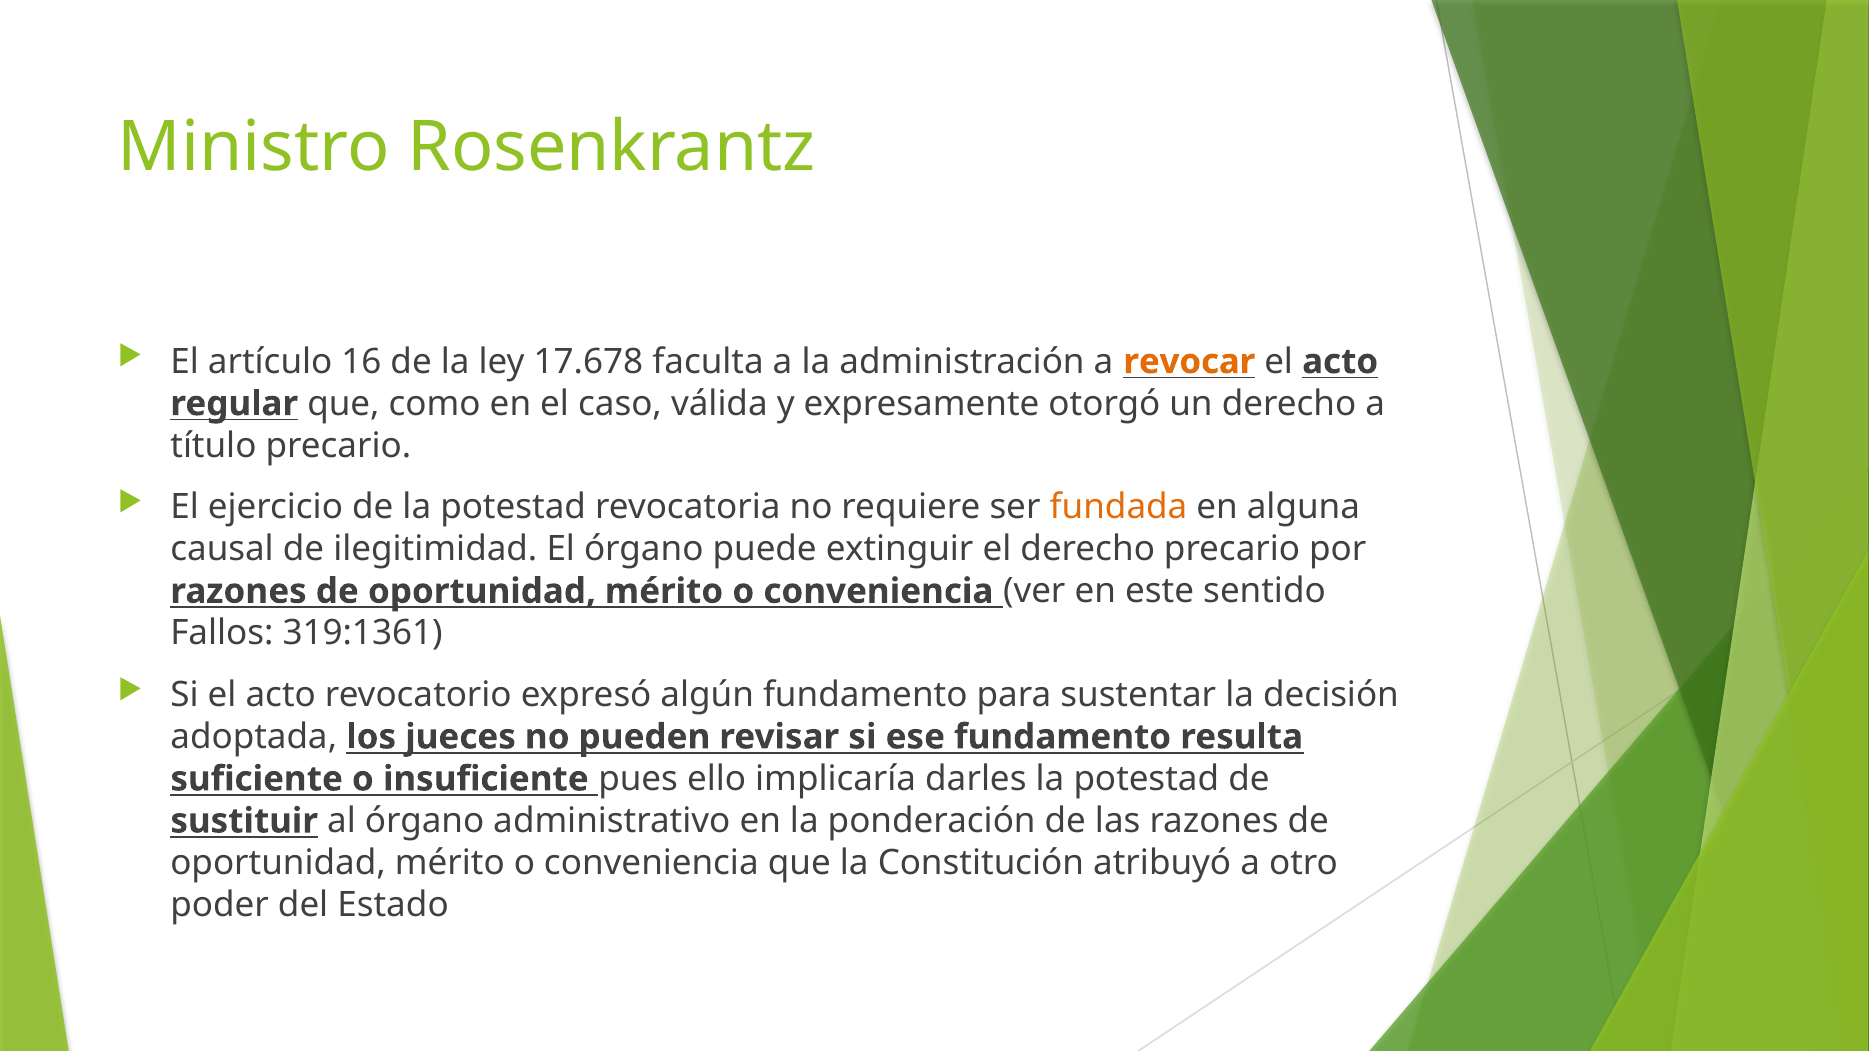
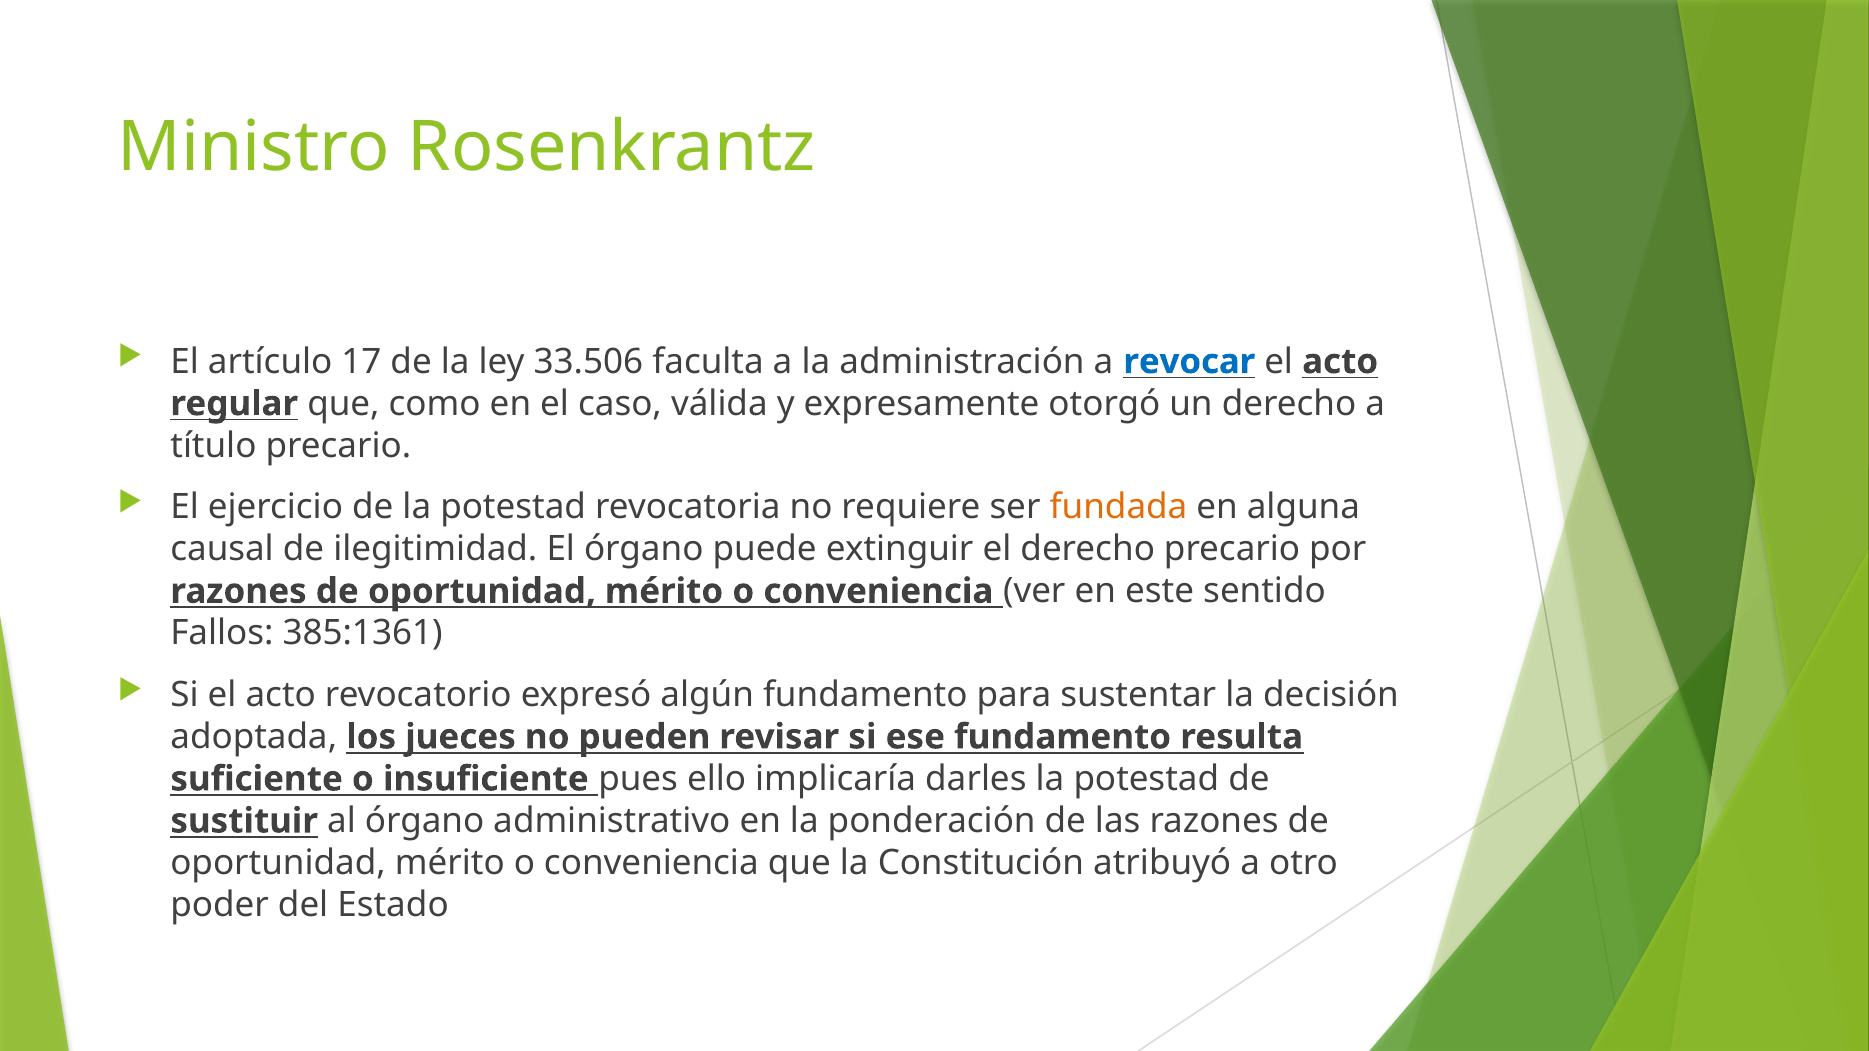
16: 16 -> 17 (361, 362)
17.678: 17.678 -> 33.506 (588, 362)
revocar colour: orange -> blue (1189, 362)
319:1361: 319:1361 -> 385:1361 (363, 634)
